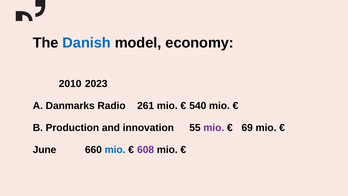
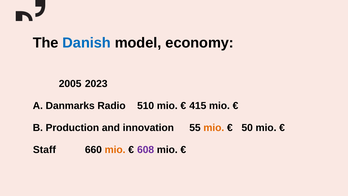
2010: 2010 -> 2005 (70, 84)
261: 261 -> 510 (146, 106)
540: 540 -> 415 (198, 106)
mio colour: purple -> orange (214, 128)
69: 69 -> 50 (247, 128)
June: June -> Staff (44, 150)
mio colour: blue -> orange (115, 150)
